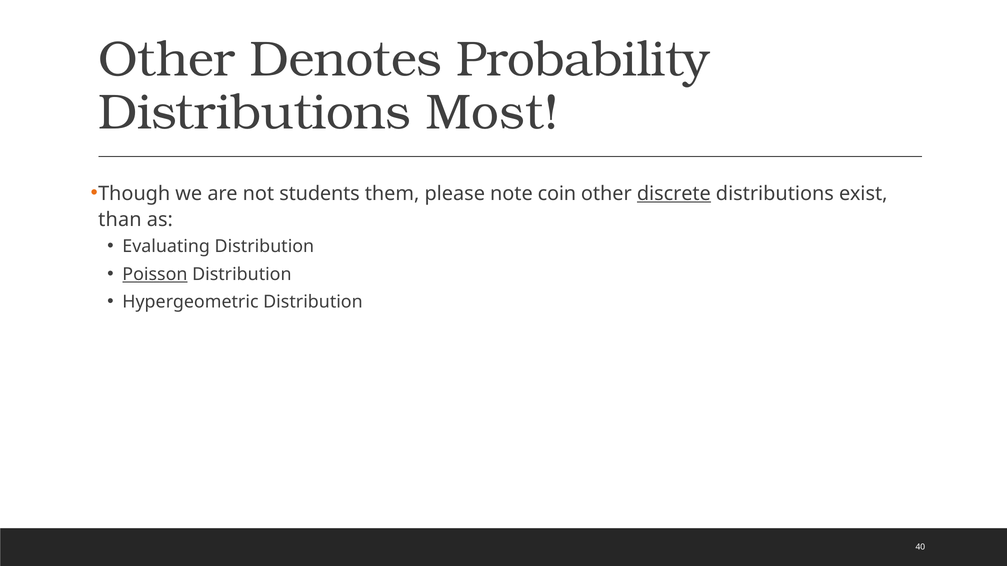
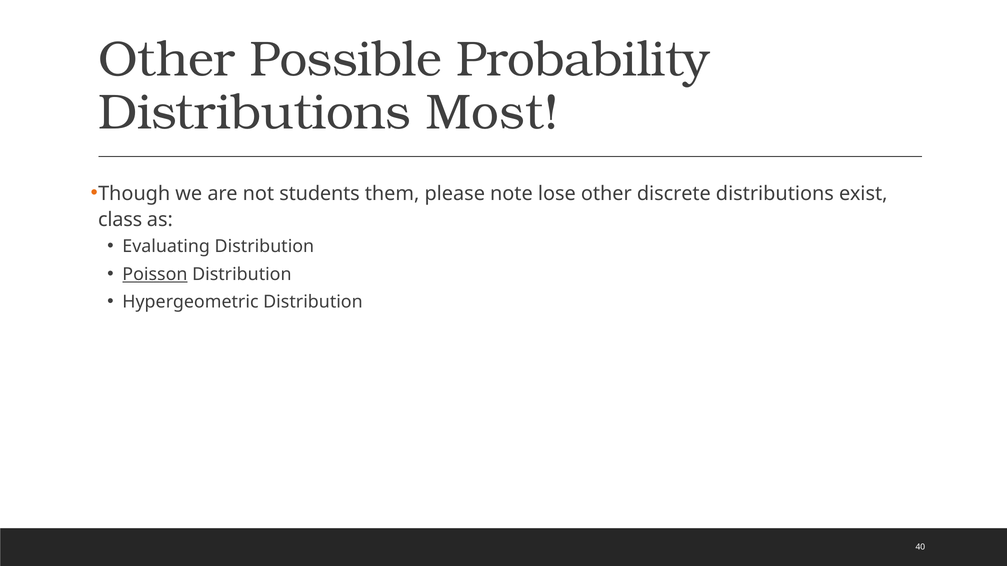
Denotes: Denotes -> Possible (346, 60)
coin: coin -> lose (557, 194)
discrete underline: present -> none (674, 194)
than: than -> class (120, 220)
